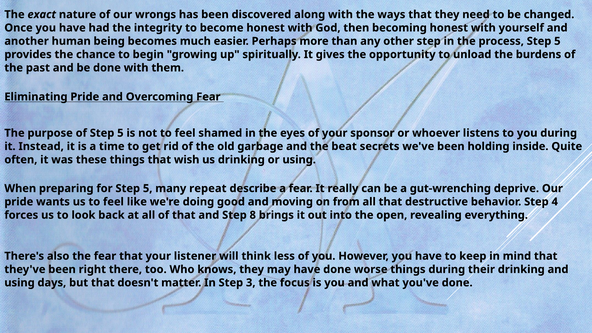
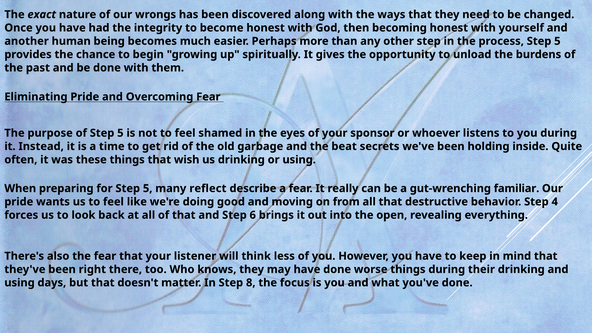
repeat: repeat -> reflect (208, 188)
deprive: deprive -> familiar (517, 188)
8: 8 -> 6 (253, 215)
3: 3 -> 8 (251, 283)
